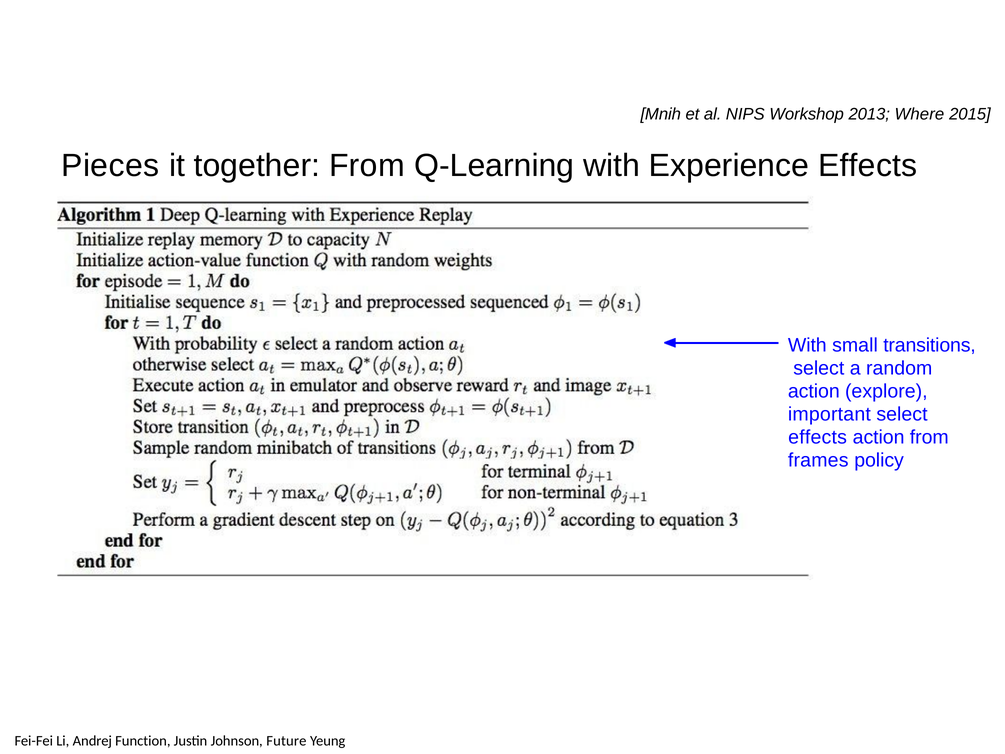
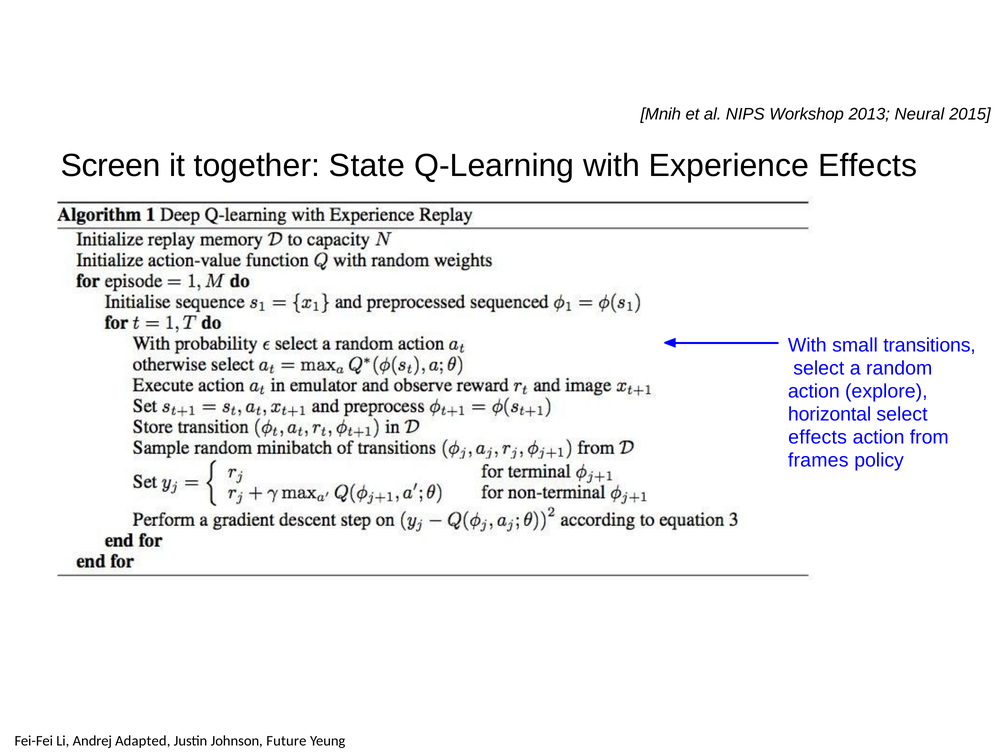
Where: Where -> Neural (919, 114)
Pieces: Pieces -> Screen (111, 166)
together From: From -> State (367, 166)
important: important -> horizontal (830, 414)
2001: 2001 -> 2064 (126, 726)
Function: Function -> Adapted (143, 741)
